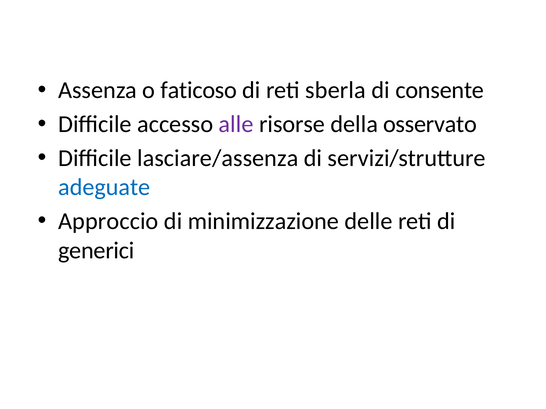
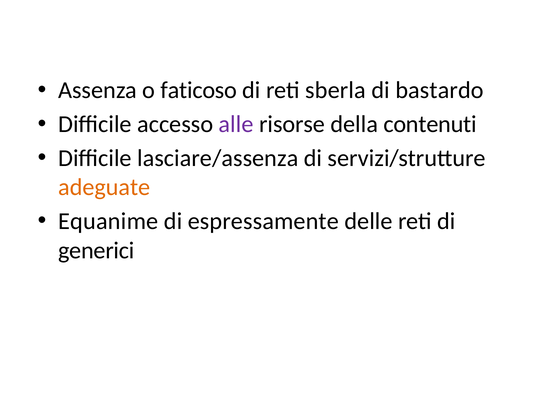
consente: consente -> bastardo (440, 90)
osservato: osservato -> contenuti (430, 124)
adeguate colour: blue -> orange (104, 188)
Approccio: Approccio -> Equanime (108, 222)
minimizzazione: minimizzazione -> espressamente (263, 222)
